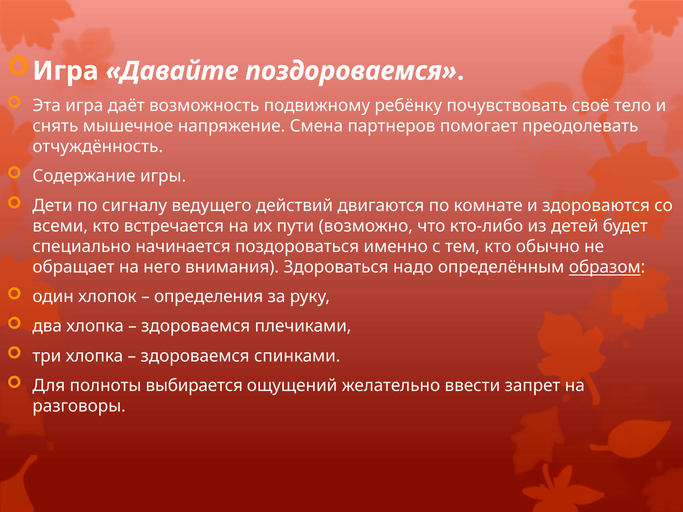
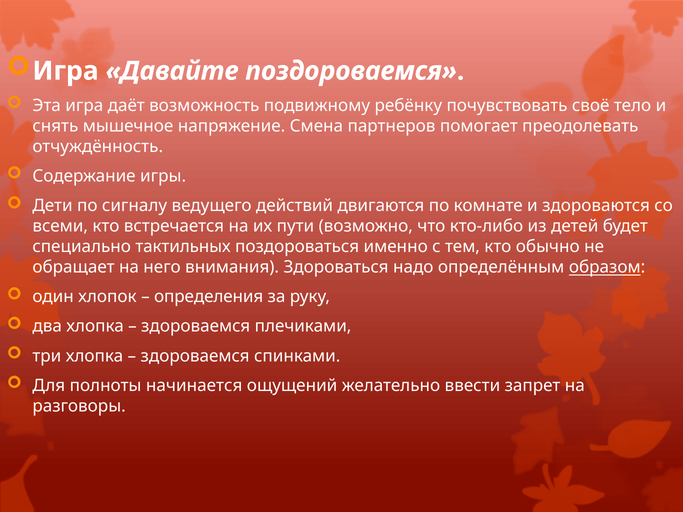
начинается: начинается -> тактильных (183, 247)
выбирается: выбирается -> начинается (194, 386)
